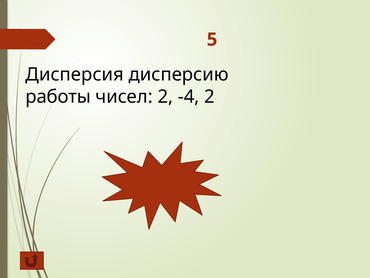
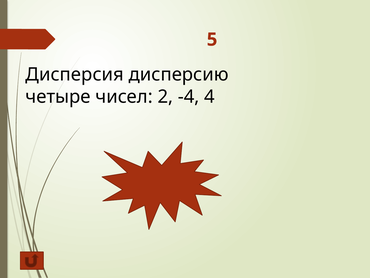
работы: работы -> четыре (58, 96)
-4 2: 2 -> 4 (209, 96)
